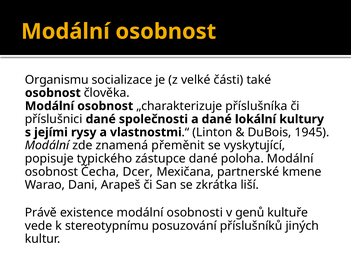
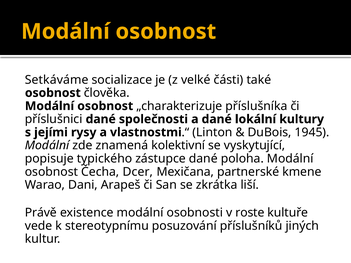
Organismu: Organismu -> Setkáváme (57, 80)
přeměnit: přeměnit -> kolektivní (178, 146)
genů: genů -> roste (250, 213)
